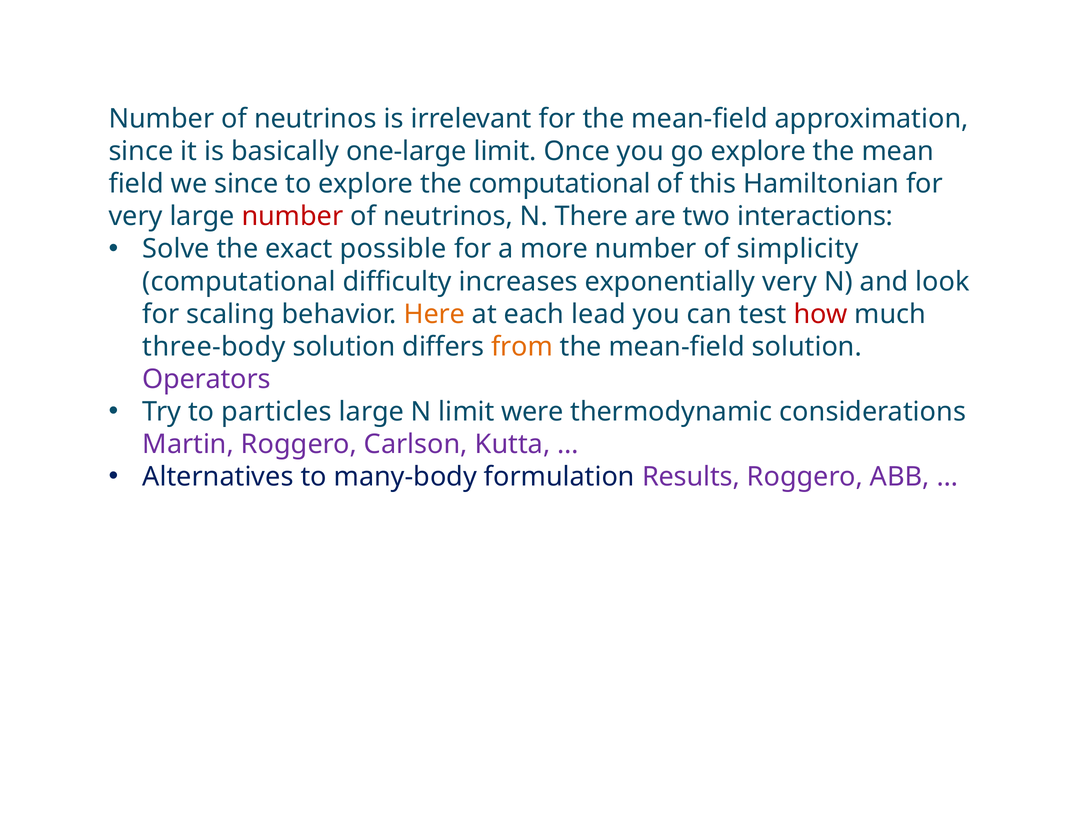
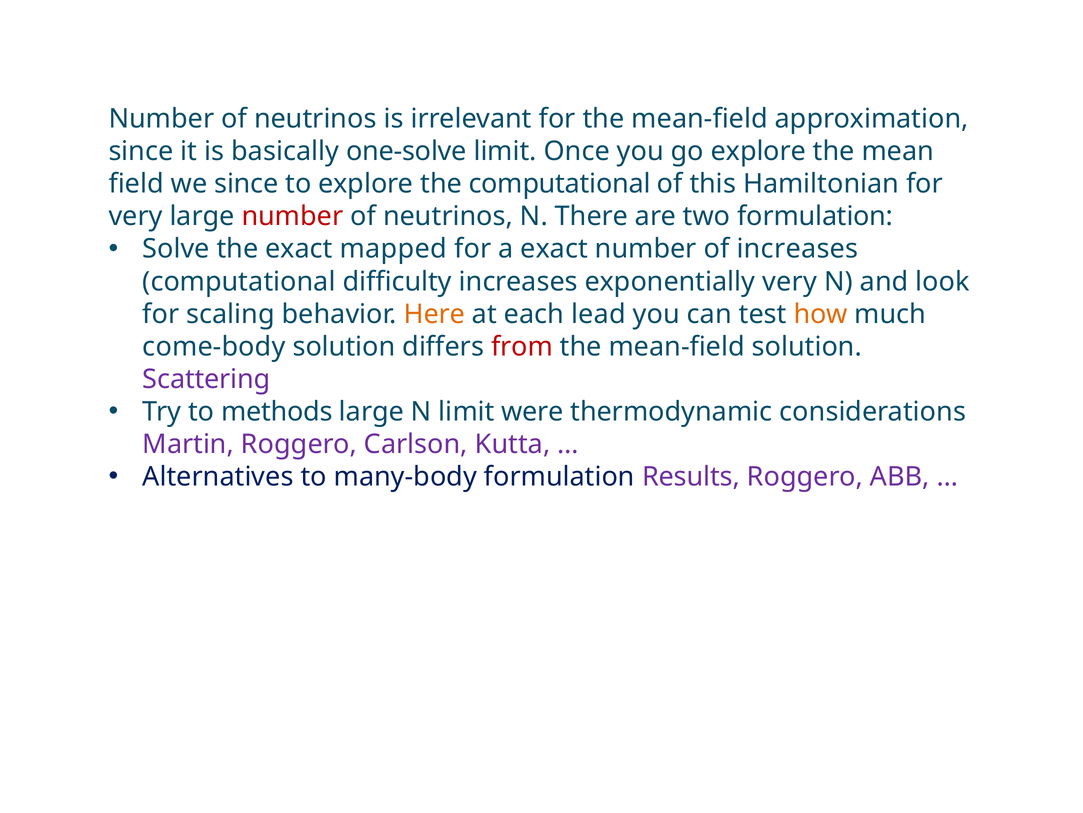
one-large: one-large -> one-solve (406, 151)
two interactions: interactions -> formulation (815, 216)
possible: possible -> mapped (393, 249)
a more: more -> exact (554, 249)
of simplicity: simplicity -> increases (798, 249)
how colour: red -> orange (821, 314)
three-body: three-body -> come-body (214, 346)
from colour: orange -> red (522, 346)
Operators: Operators -> Scattering (206, 379)
particles: particles -> methods (277, 411)
